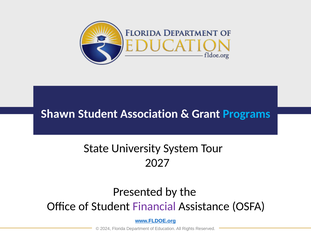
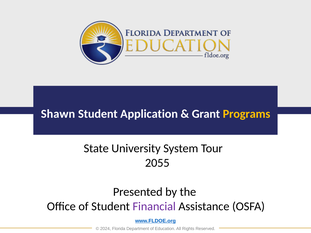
Association: Association -> Application (149, 114)
Programs colour: light blue -> yellow (247, 114)
2027: 2027 -> 2055 (157, 163)
